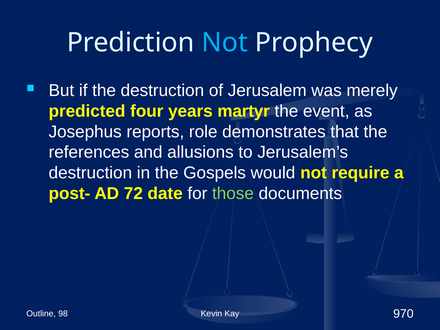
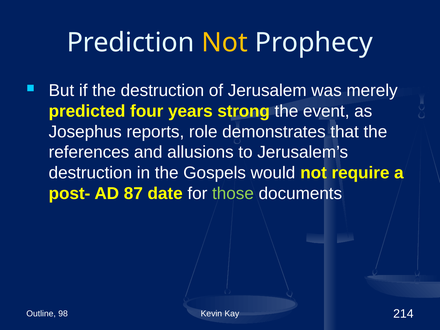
Not colour: light blue -> yellow (225, 43)
martyr: martyr -> strong (244, 111)
72: 72 -> 87 (133, 193)
970: 970 -> 214 (403, 314)
